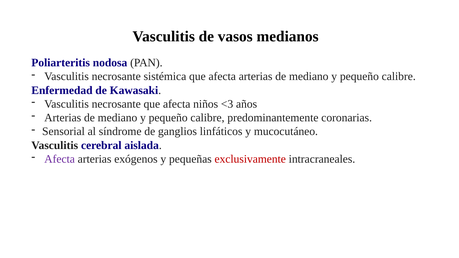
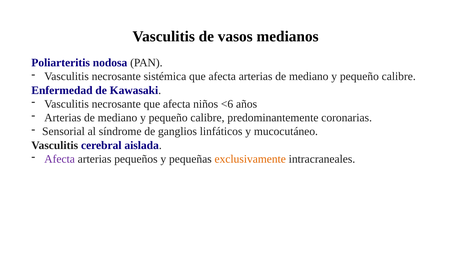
<3: <3 -> <6 (227, 104)
exógenos: exógenos -> pequeños (136, 159)
exclusivamente colour: red -> orange (250, 159)
